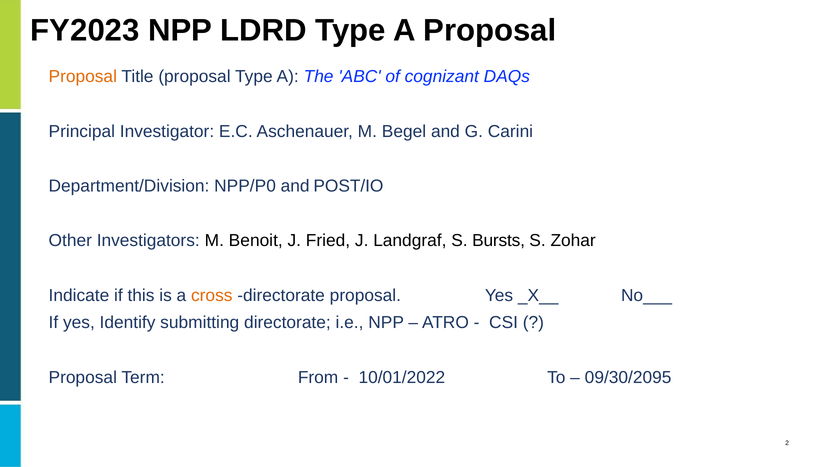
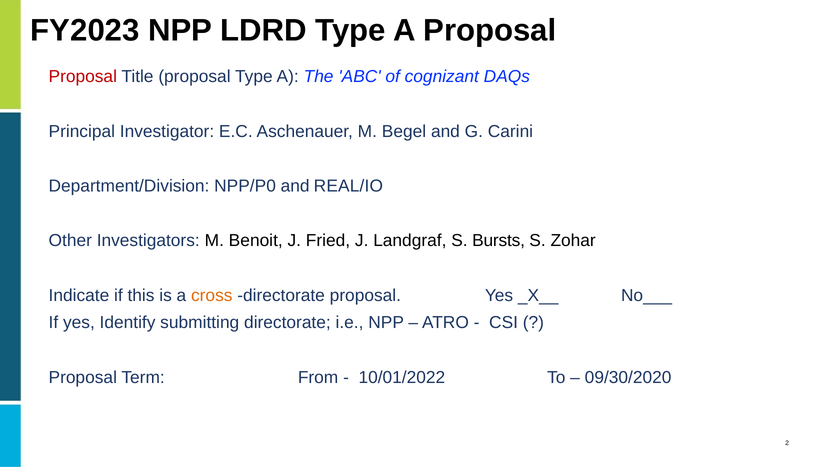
Proposal colour: orange -> red (83, 77)
POST/IO: POST/IO -> REAL/IO (348, 186)
09/30/2095: 09/30/2095 -> 09/30/2020 (628, 378)
